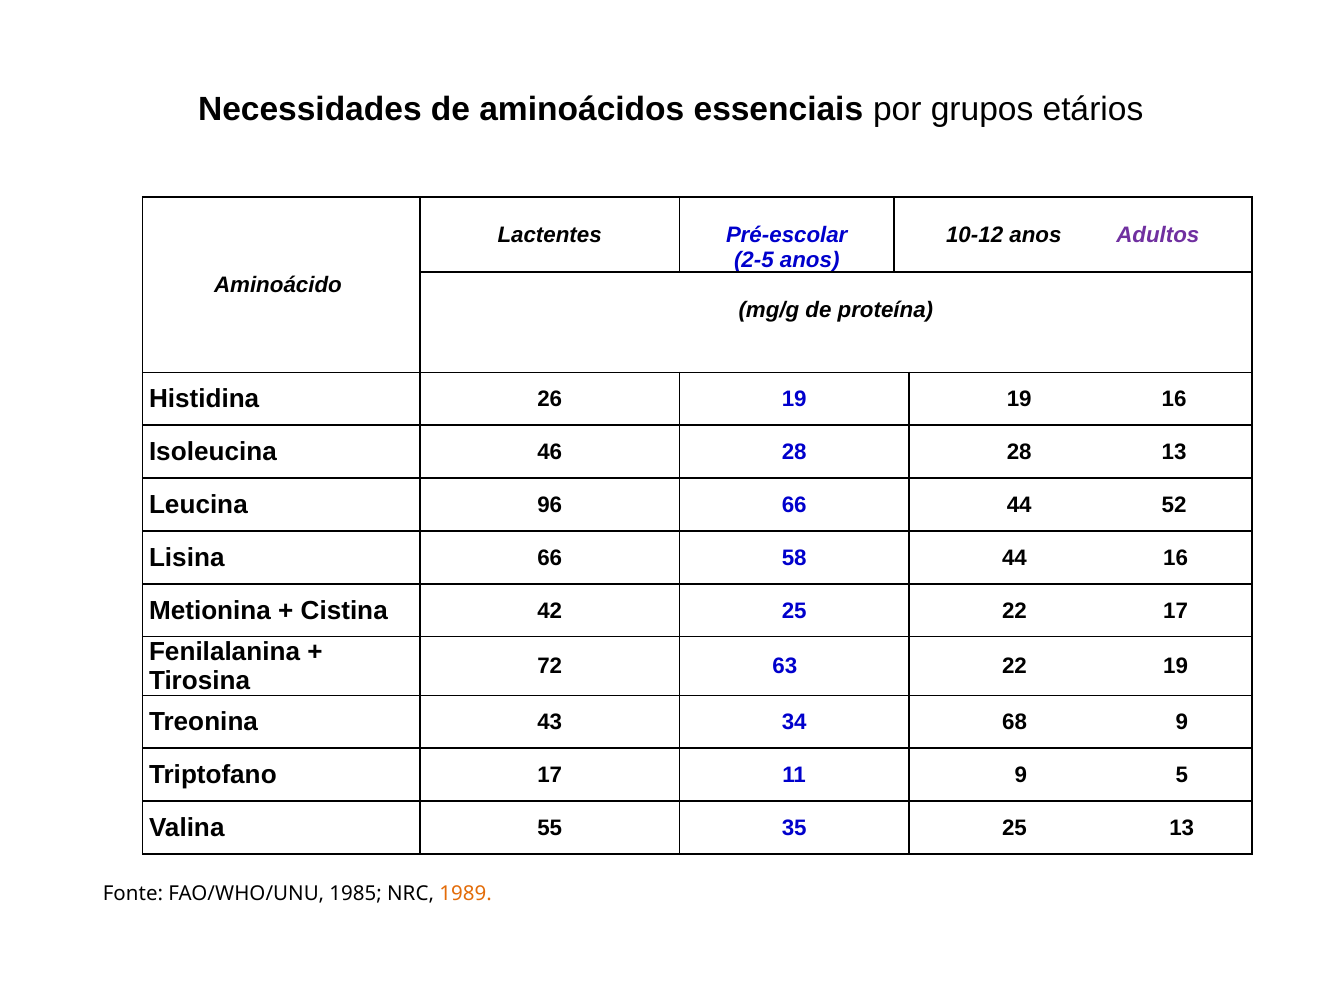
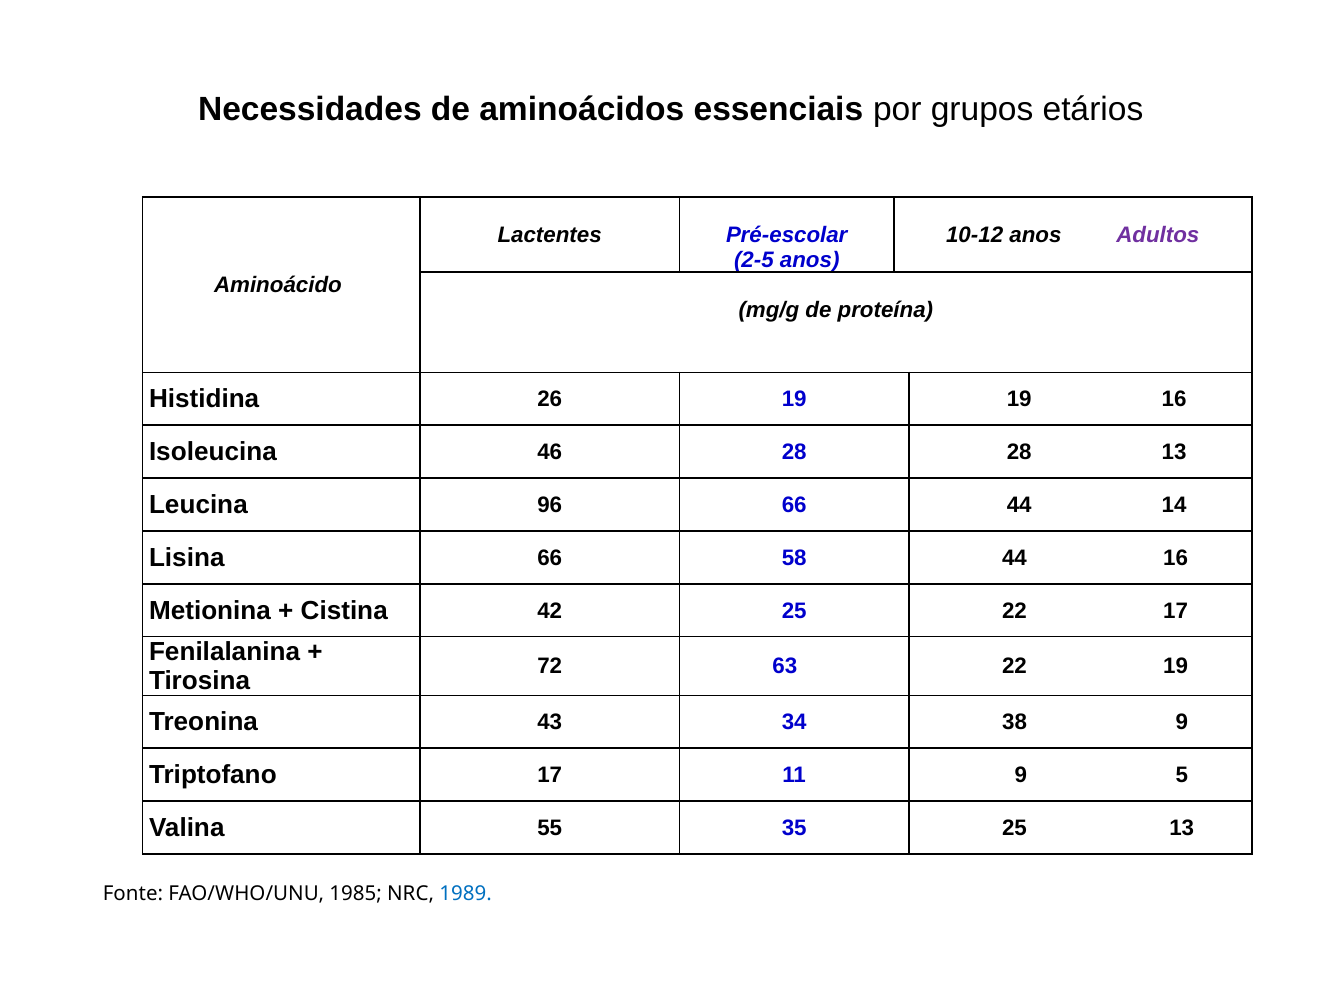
52: 52 -> 14 (1174, 505)
68: 68 -> 38 (1015, 722)
1989 colour: orange -> blue (466, 893)
